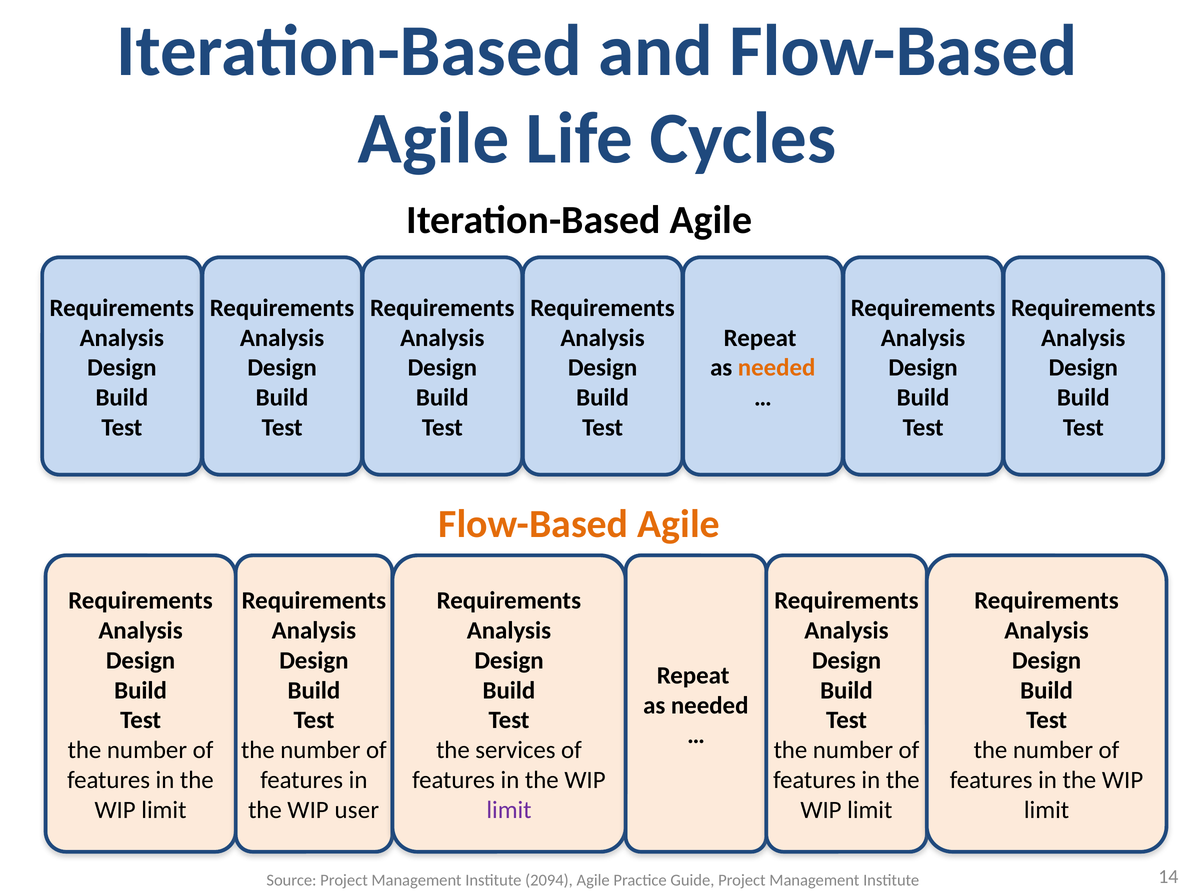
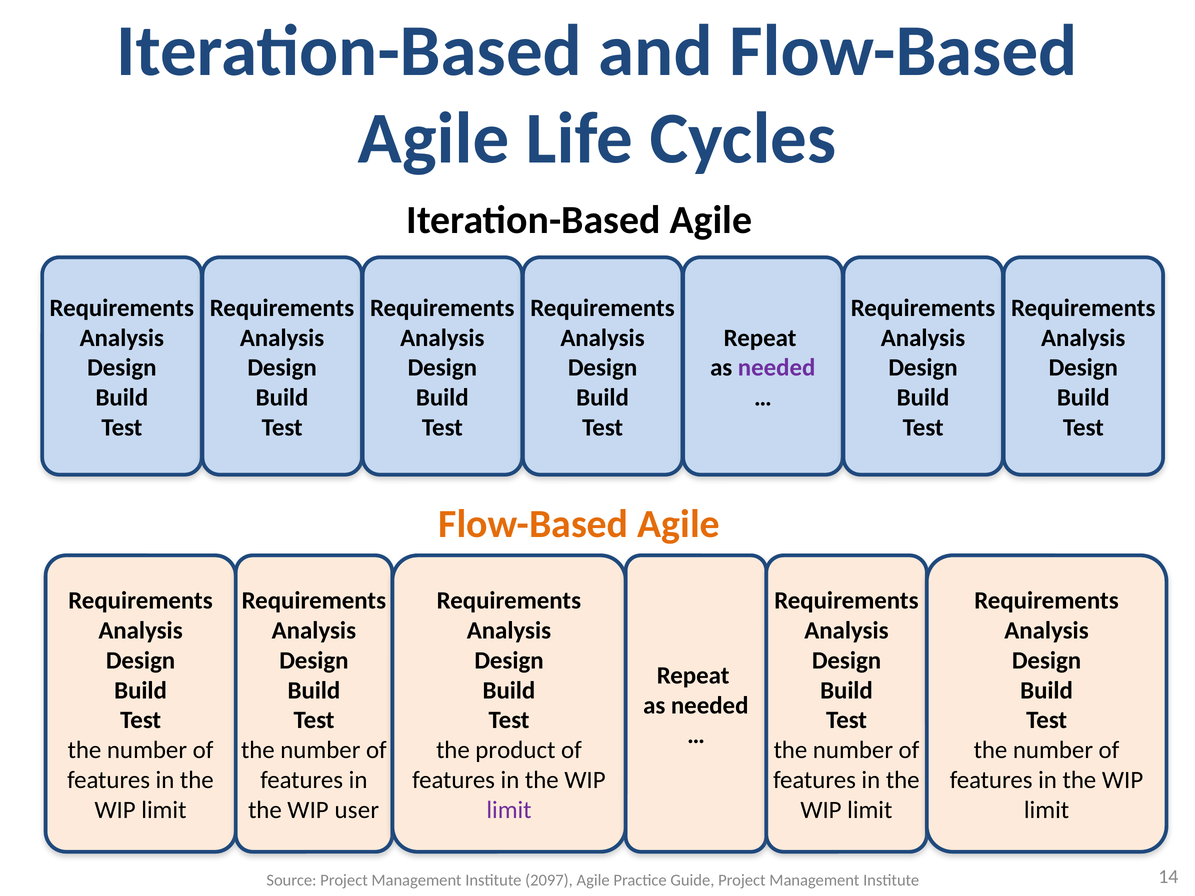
needed colour: orange -> purple (777, 368)
services: services -> product (515, 750)
2094: 2094 -> 2097 (549, 880)
